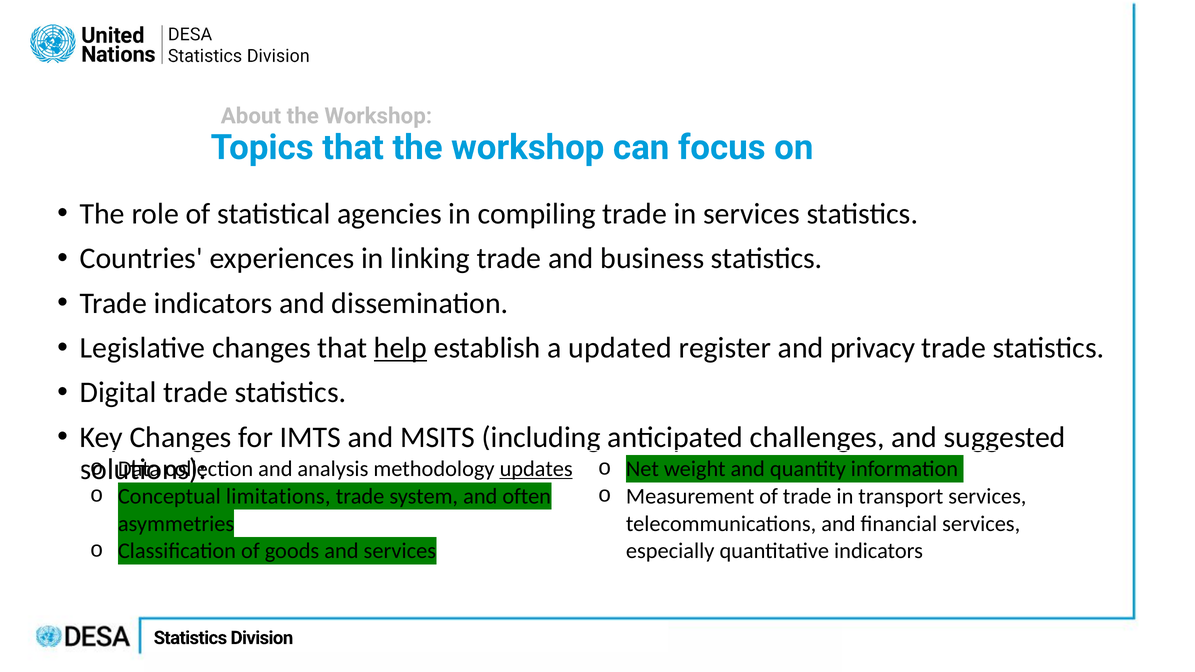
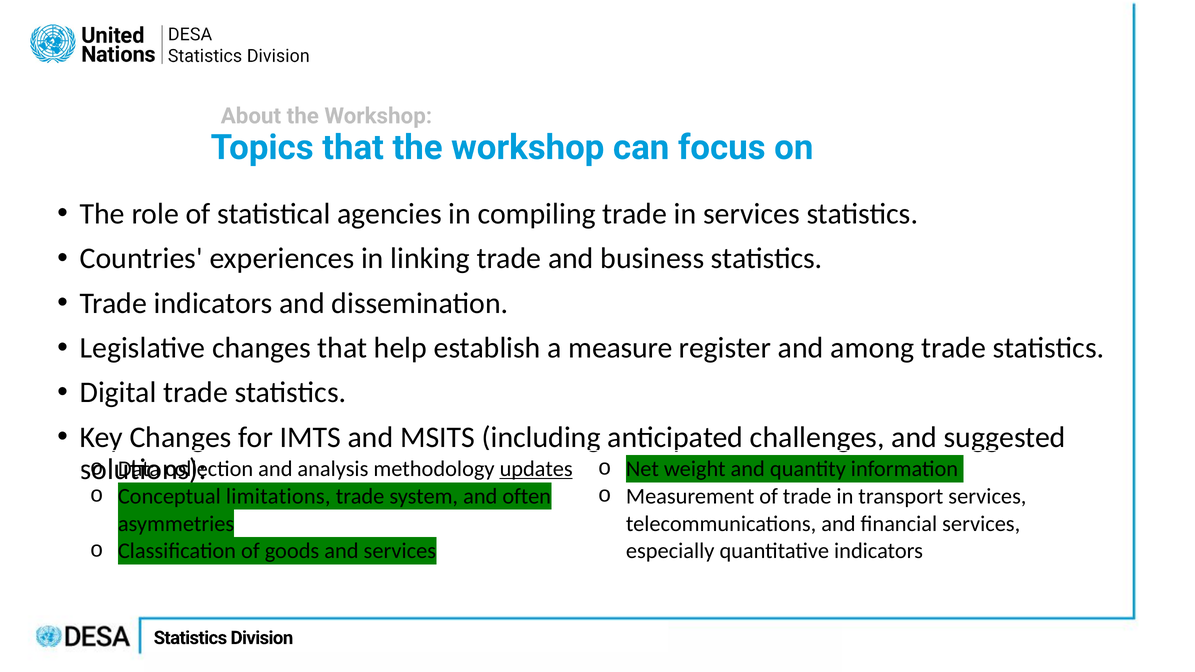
help underline: present -> none (400, 348)
updated: updated -> measure (620, 348)
privacy: privacy -> among (872, 348)
